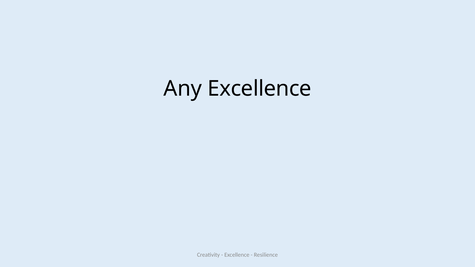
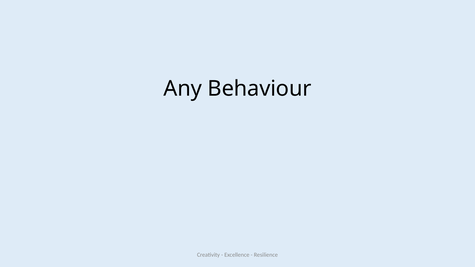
Any Excellence: Excellence -> Behaviour (259, 89)
